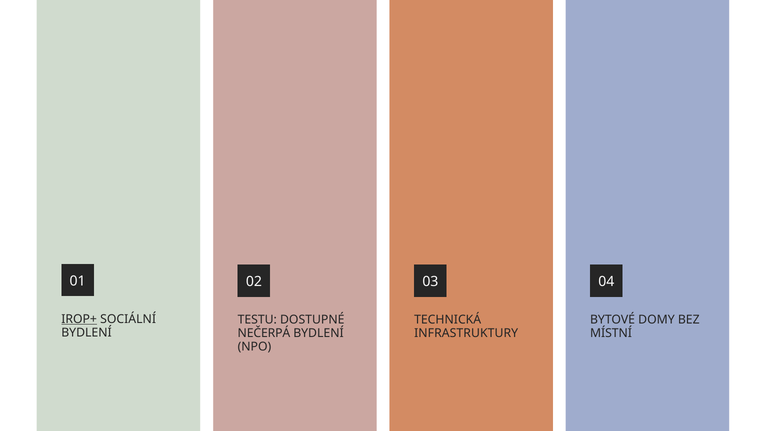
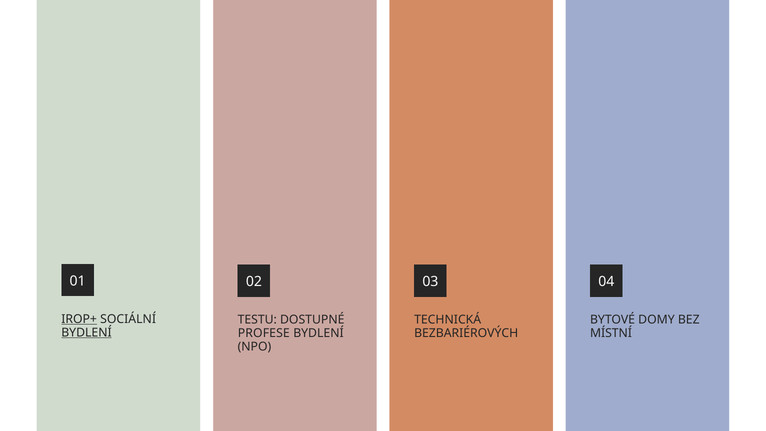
BYDLENÍ underline: none -> present (87, 332)
NEČERPÁ: NEČERPÁ -> PROFESE (264, 333)
INFRASTRUKTURY: INFRASTRUKTURY -> BEZBARIÉROVÝCH (466, 333)
